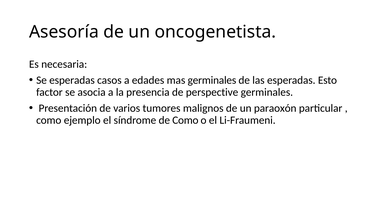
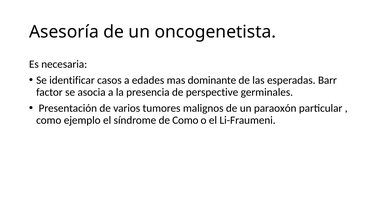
Se esperadas: esperadas -> identificar (72, 80)
mas germinales: germinales -> dominante (212, 80)
Esto: Esto -> Barr (327, 80)
